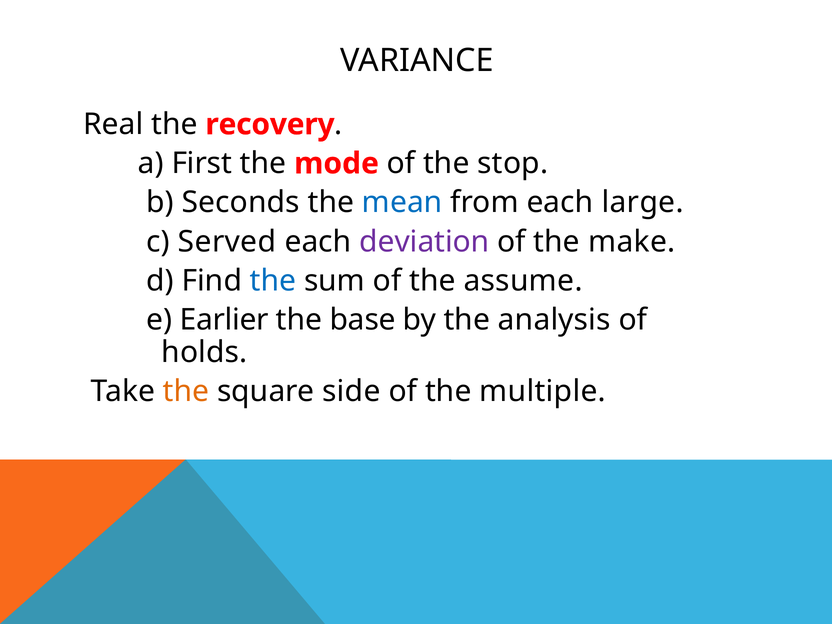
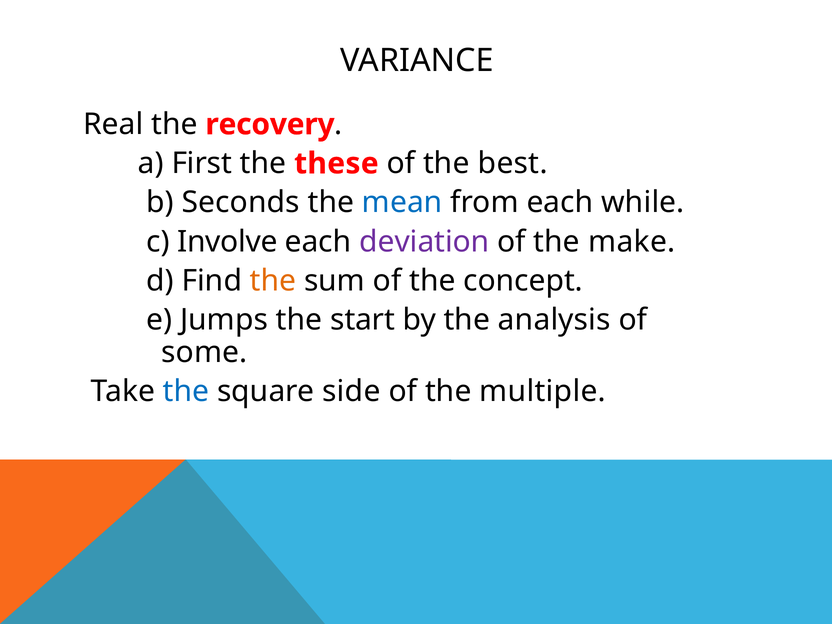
mode: mode -> these (336, 163)
stop: stop -> best (513, 163)
large: large -> while (643, 203)
Served: Served -> Involve (227, 242)
the colour: blue -> orange (273, 281)
assume: assume -> concept (523, 281)
Earlier: Earlier -> Jumps (224, 320)
base: base -> start (363, 320)
holds: holds -> some (204, 352)
the colour: orange -> blue (186, 391)
